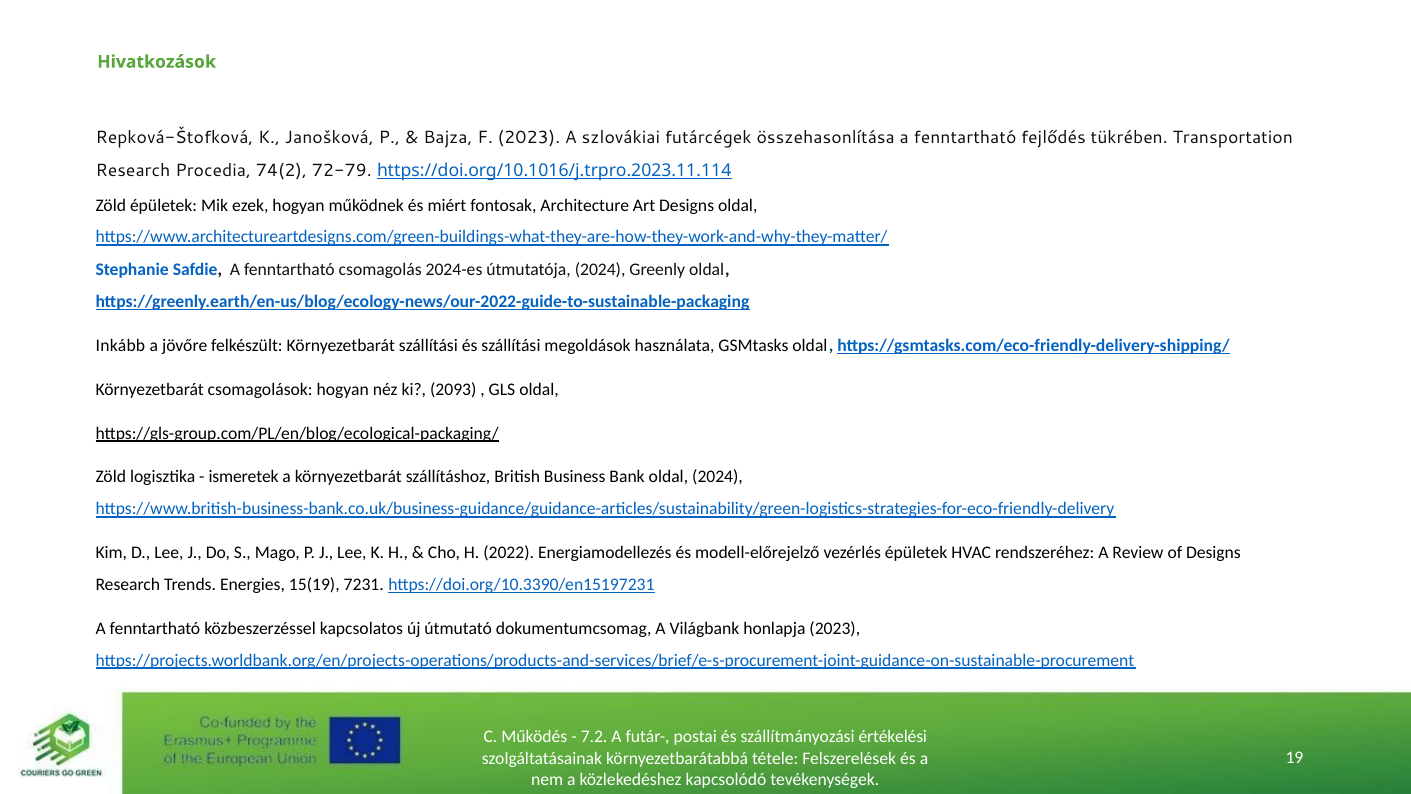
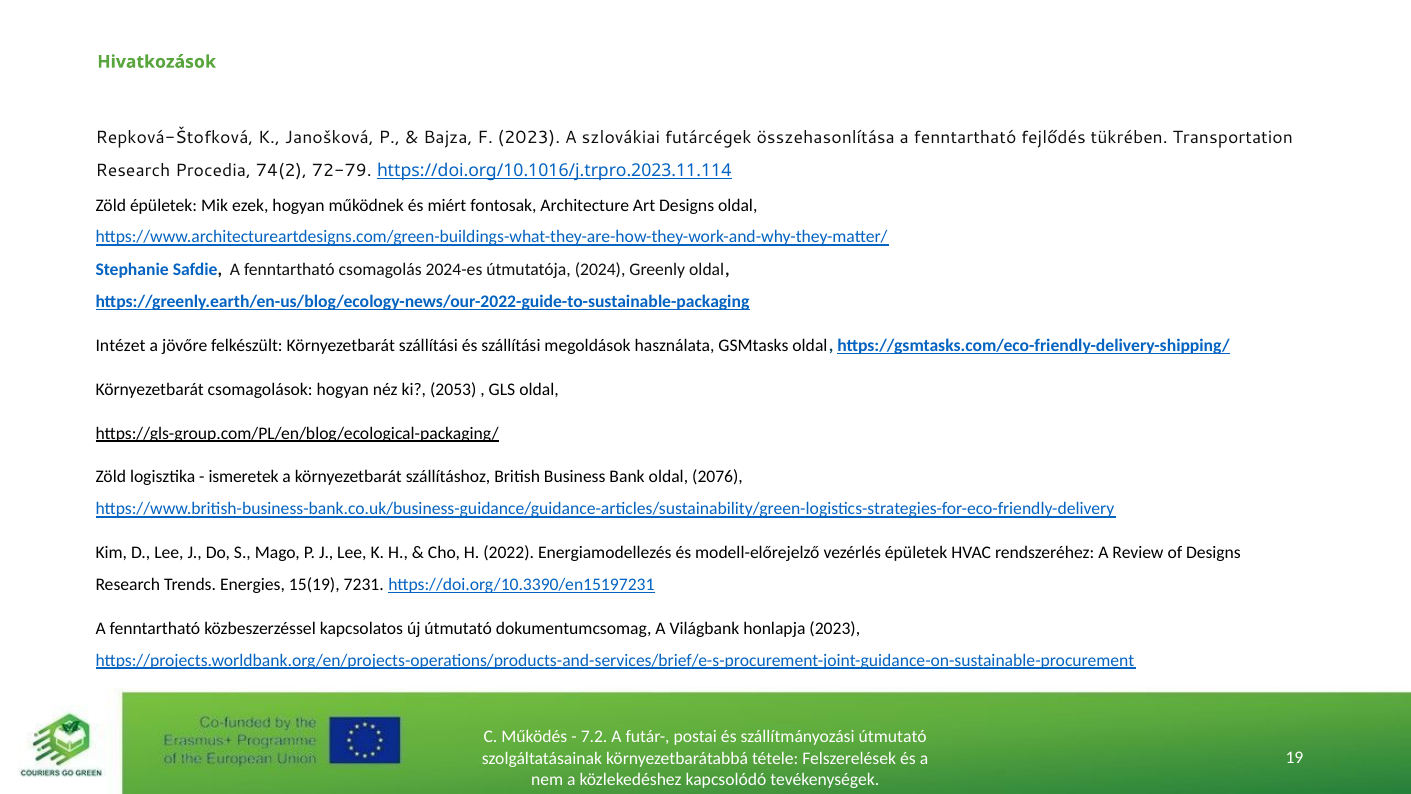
Inkább: Inkább -> Intézet (121, 346)
2093: 2093 -> 2053 (453, 389)
oldal 2024: 2024 -> 2076 (718, 477)
szállítmányozási értékelési: értékelési -> útmutató (893, 737)
